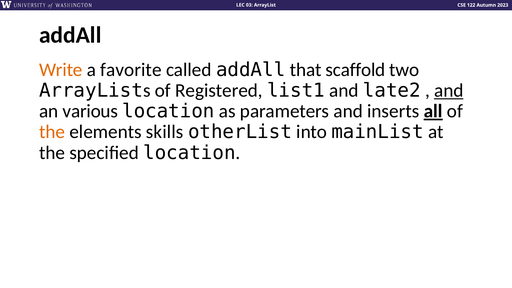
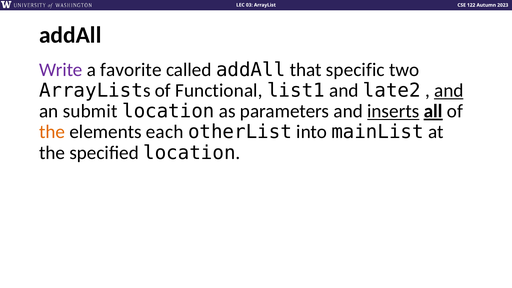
Write colour: orange -> purple (61, 70)
scaffold: scaffold -> specific (355, 70)
Registered: Registered -> Functional (219, 91)
various: various -> submit (90, 111)
inserts underline: none -> present (393, 111)
skills: skills -> each (165, 132)
